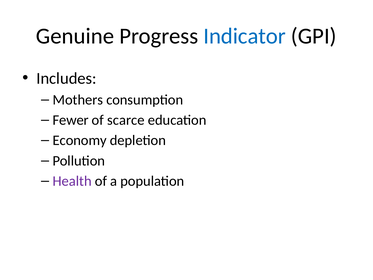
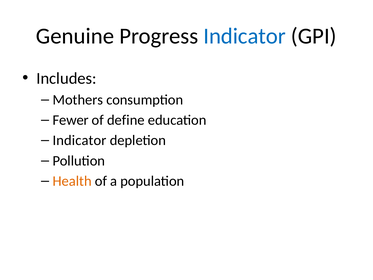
scarce: scarce -> define (126, 120)
Economy: Economy -> Indicator (80, 140)
Health colour: purple -> orange (72, 181)
